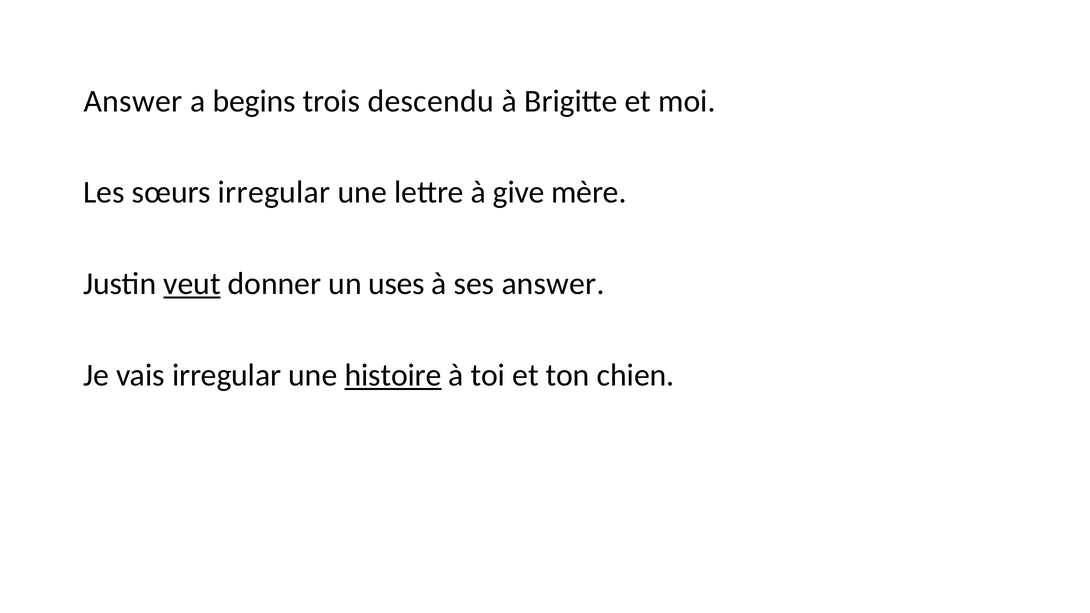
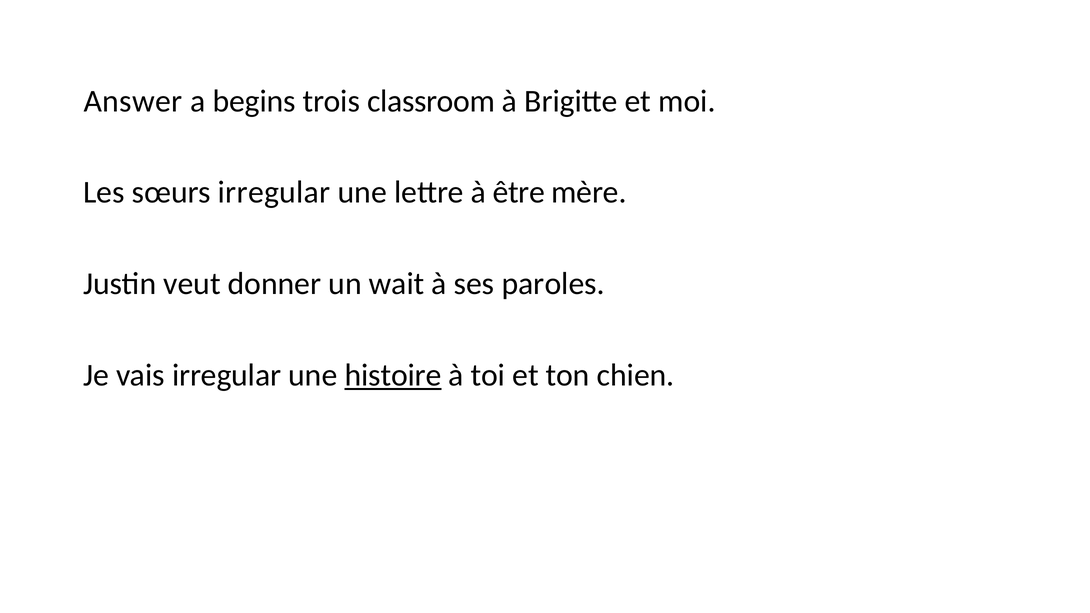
descendu: descendu -> classroom (431, 101)
give: give -> être (519, 192)
veut underline: present -> none (192, 284)
uses: uses -> wait (397, 284)
ses answer: answer -> paroles (553, 284)
